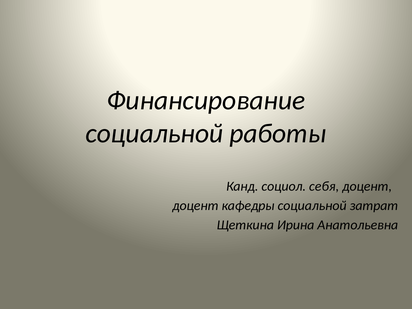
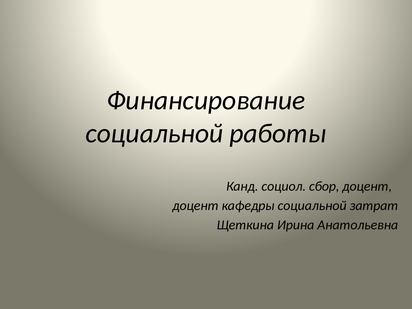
себя: себя -> сбор (324, 186)
